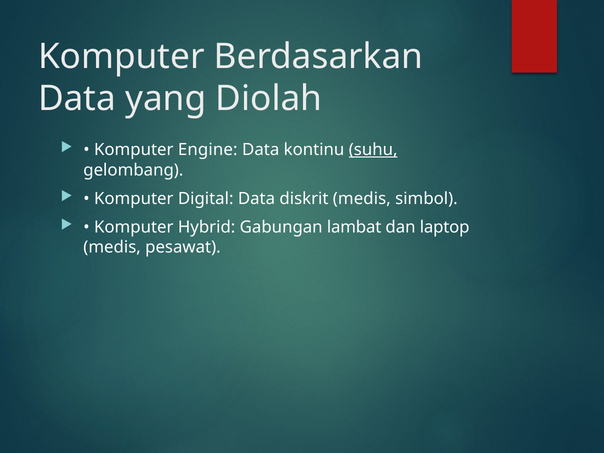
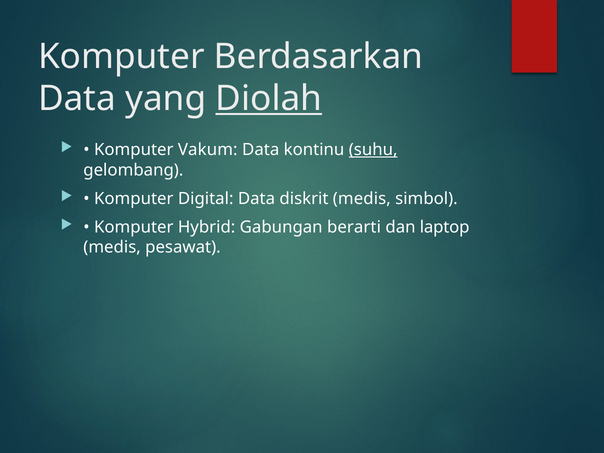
Diolah underline: none -> present (269, 99)
Engine: Engine -> Vakum (208, 150)
lambat: lambat -> berarti (354, 227)
